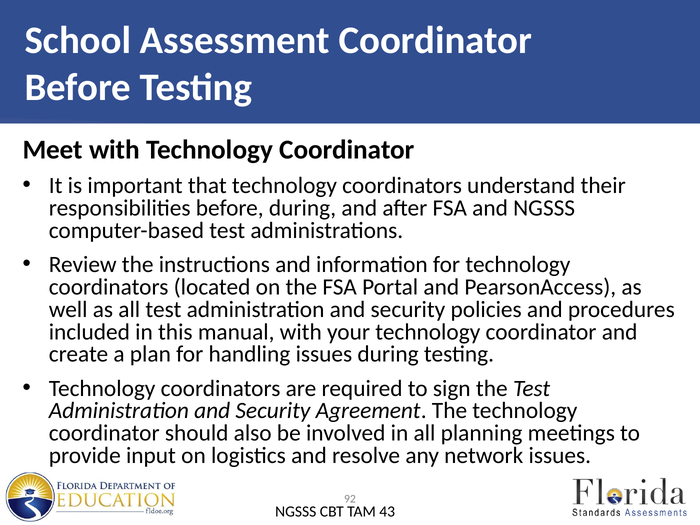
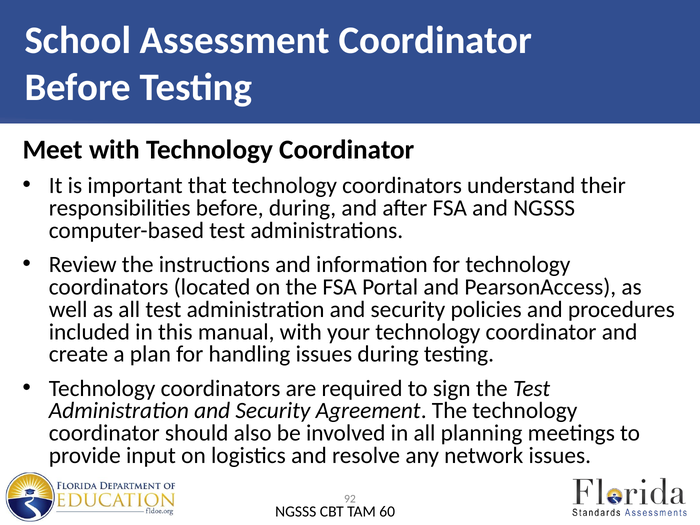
43: 43 -> 60 (387, 512)
